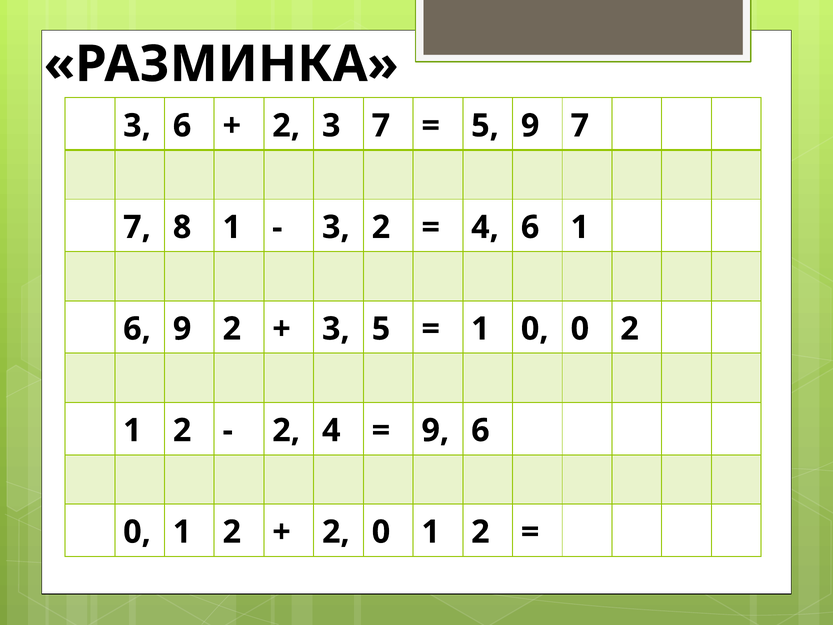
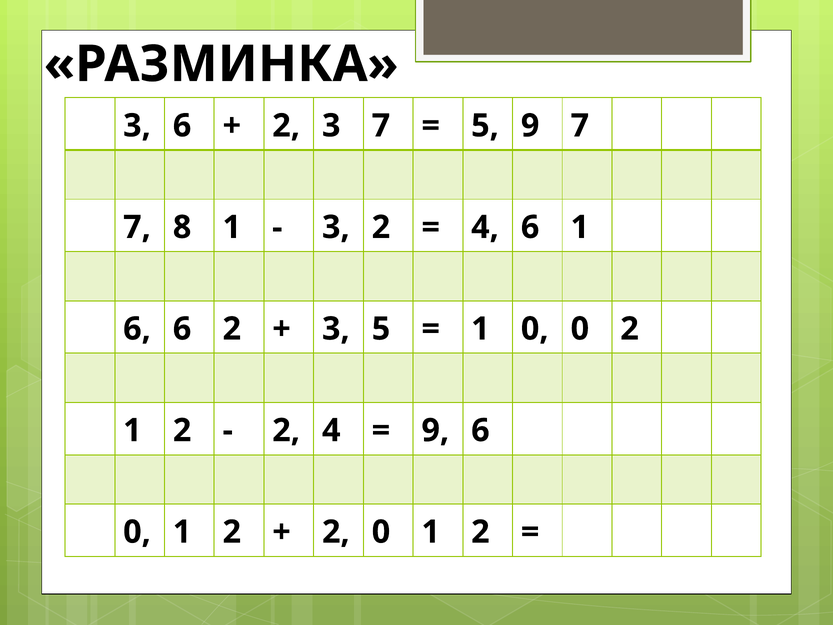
6 9: 9 -> 6 (182, 329)
